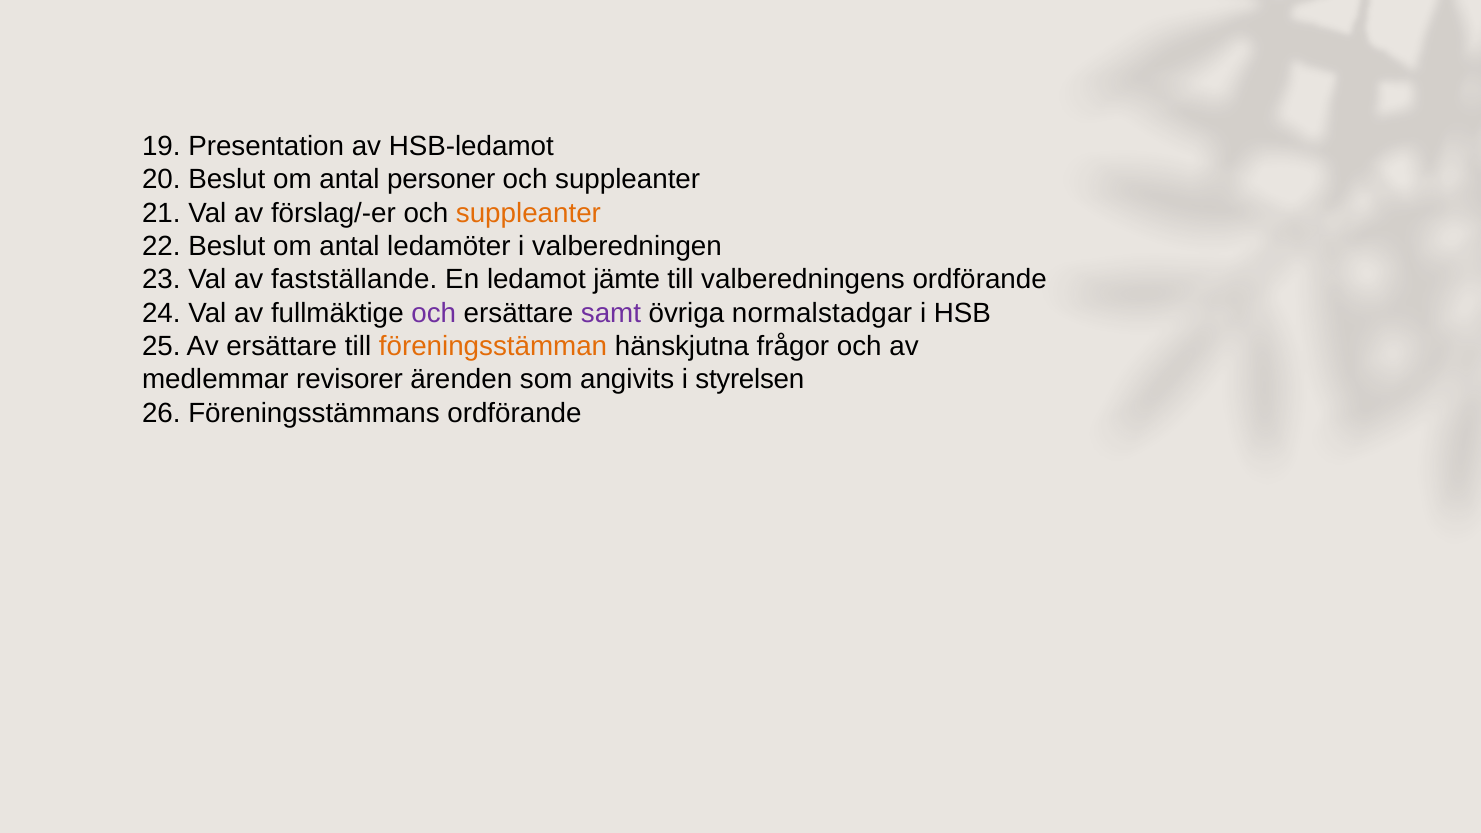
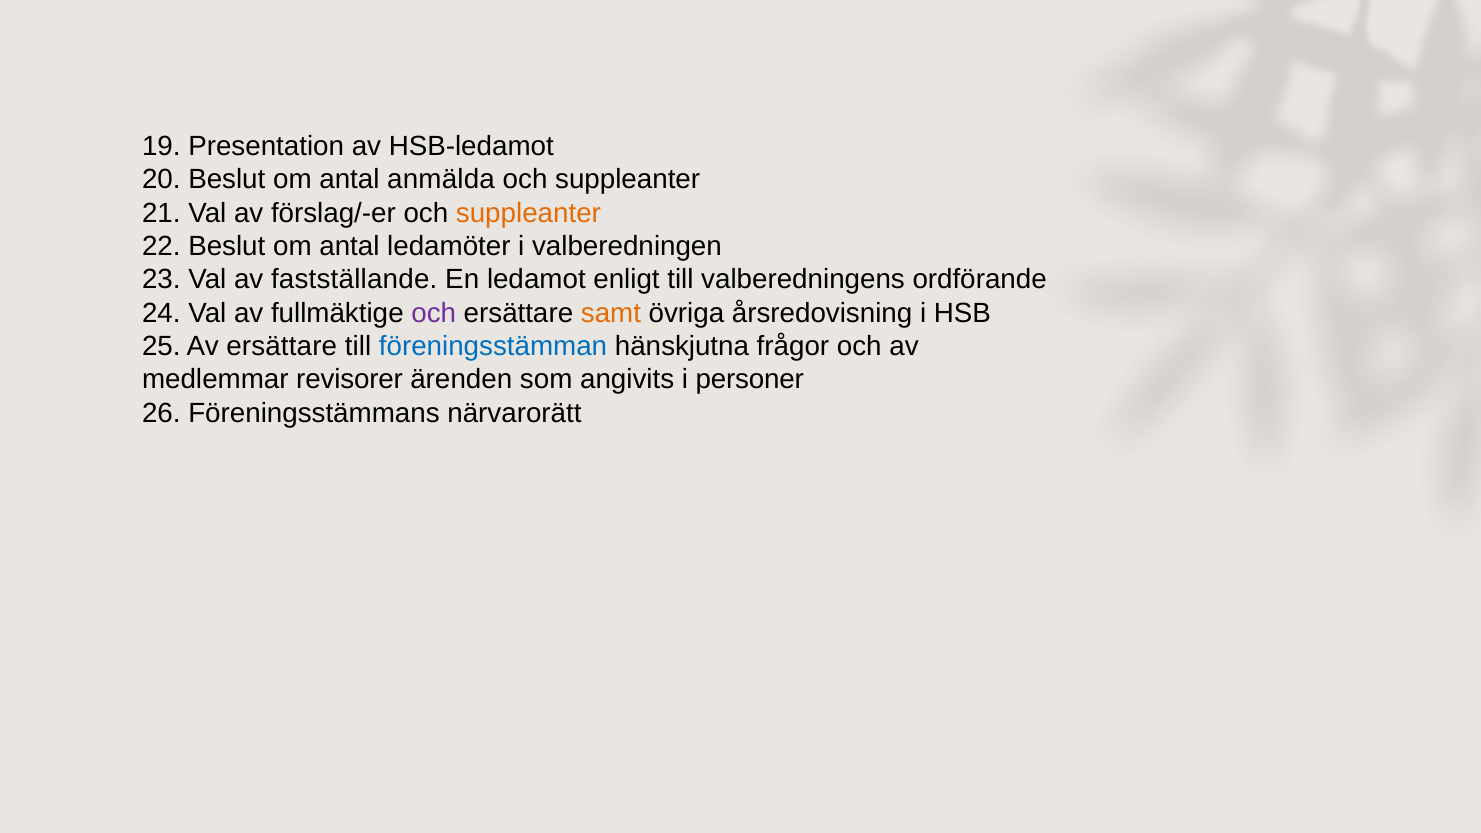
personer: personer -> anmälda (441, 180)
jämte: jämte -> enligt (627, 280)
samt colour: purple -> orange (611, 313)
normalstadgar: normalstadgar -> årsredovisning (822, 313)
föreningsstämman colour: orange -> blue (493, 346)
styrelsen: styrelsen -> personer (750, 380)
Föreningsstämmans ordförande: ordförande -> närvarorätt (514, 413)
